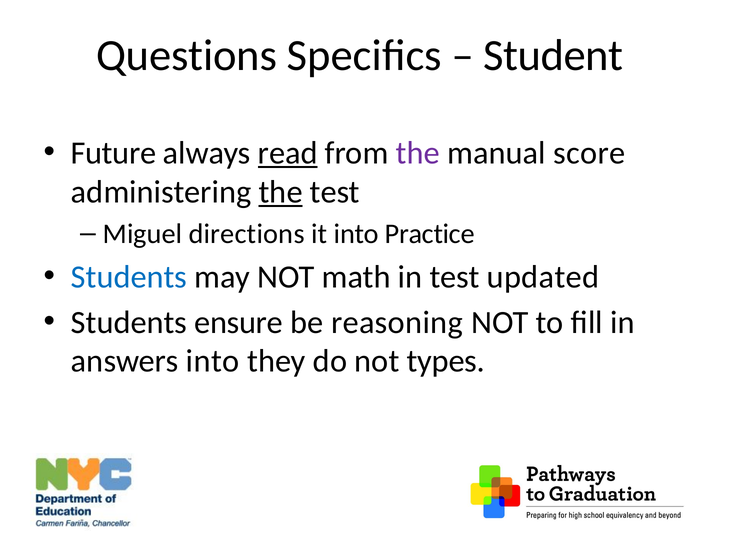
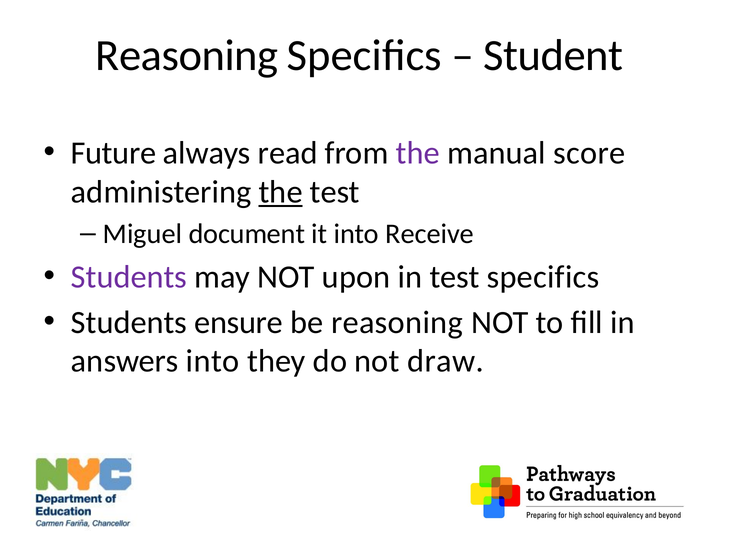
Questions: Questions -> Reasoning (187, 55)
read underline: present -> none (288, 153)
directions: directions -> document (247, 234)
Practice: Practice -> Receive (430, 234)
Students colour: blue -> purple (129, 277)
math: math -> upon (356, 277)
test updated: updated -> specifics (543, 277)
types: types -> draw (446, 361)
